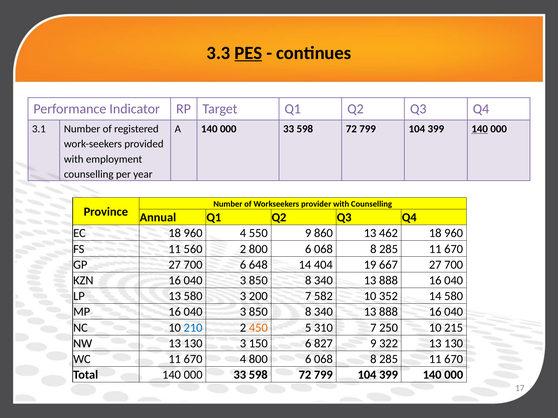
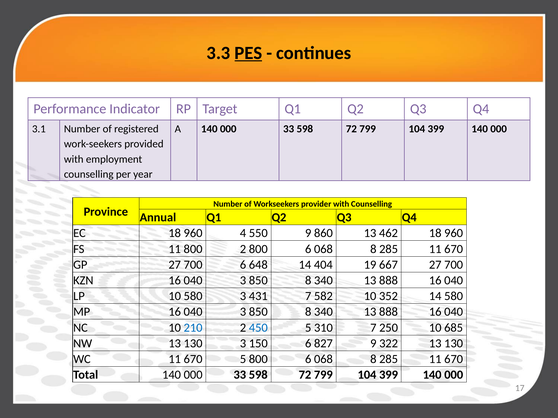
140 underline: present -> none (480, 129)
11 560: 560 -> 800 (193, 249)
LP 13: 13 -> 10 (175, 296)
200: 200 -> 431 (258, 296)
450 colour: orange -> blue (258, 328)
215: 215 -> 685 (454, 328)
670 4: 4 -> 5 (243, 359)
